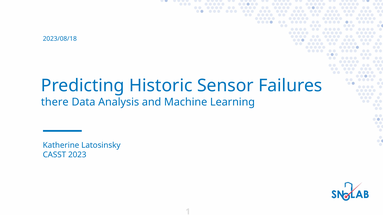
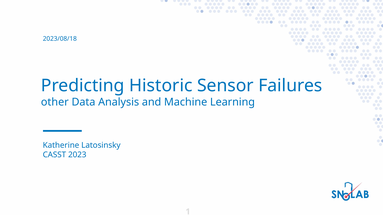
there: there -> other (55, 102)
